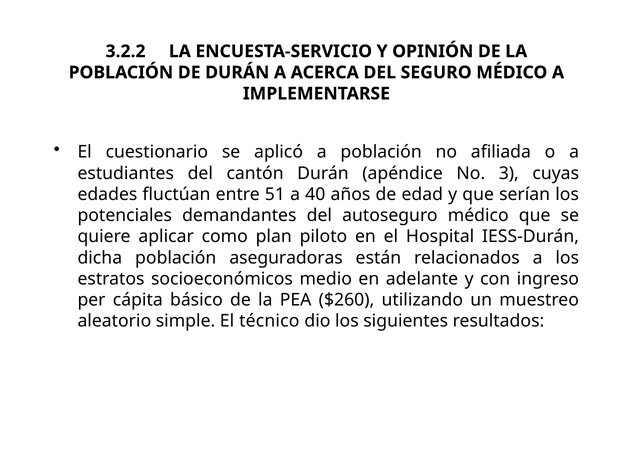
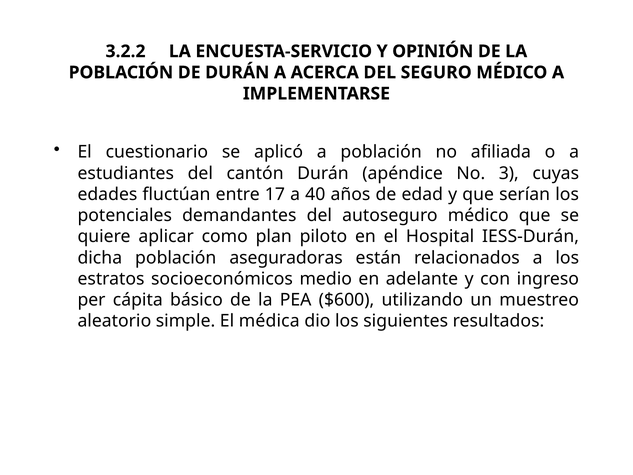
51: 51 -> 17 (275, 194)
$260: $260 -> $600 (347, 300)
técnico: técnico -> médica (269, 321)
